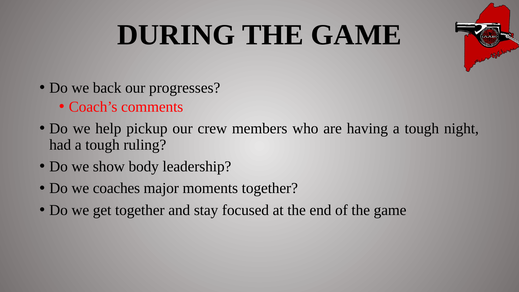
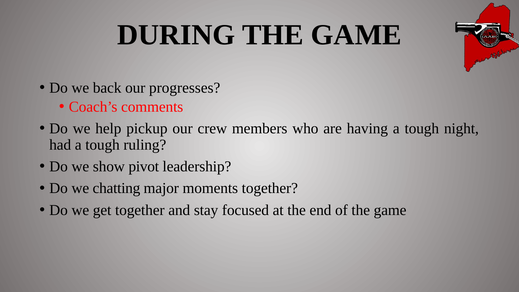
body: body -> pivot (144, 167)
coaches: coaches -> chatting (116, 188)
